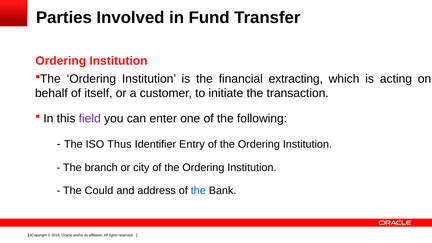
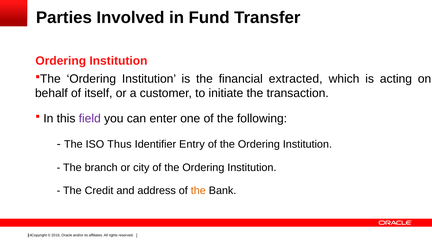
extracting: extracting -> extracted (296, 79)
Could: Could -> Credit (99, 190)
the colour: blue -> orange (198, 190)
